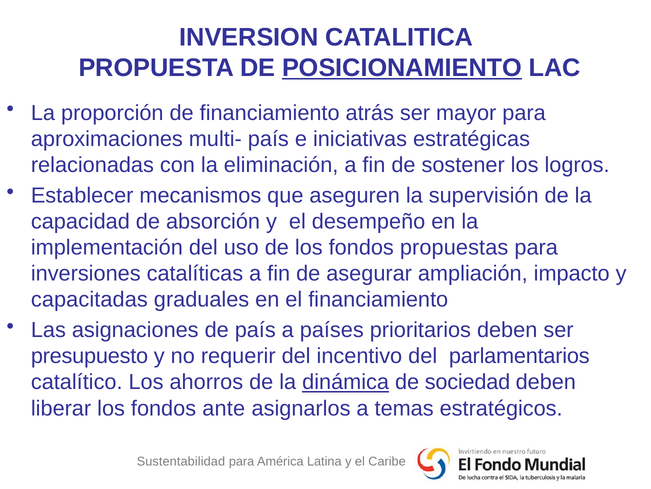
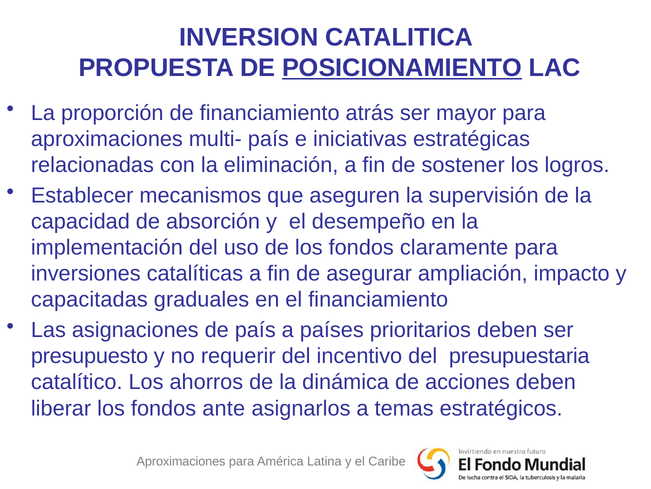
propuestas: propuestas -> claramente (454, 247)
parlamentarios: parlamentarios -> presupuestaria (519, 356)
dinámica underline: present -> none (346, 382)
sociedad: sociedad -> acciones (468, 382)
Sustentabilidad: Sustentabilidad -> Aproximaciones (181, 461)
